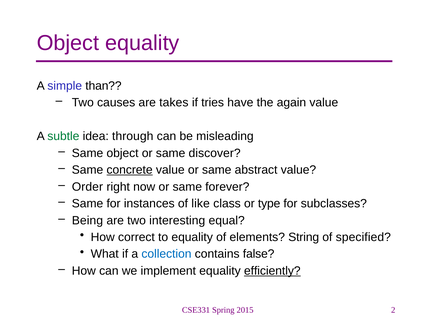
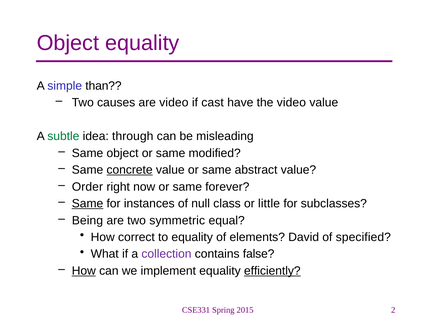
are takes: takes -> video (174, 103)
tries: tries -> cast (213, 103)
the again: again -> video (291, 103)
discover: discover -> modified (215, 153)
Same underline: none -> present (88, 204)
like: like -> null (201, 204)
type: type -> little (269, 204)
interesting: interesting -> symmetric (177, 220)
String: String -> David (304, 237)
collection colour: blue -> purple (166, 254)
How underline: none -> present (84, 271)
